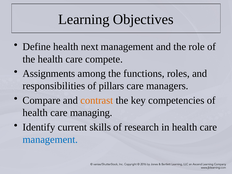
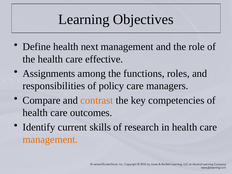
compete: compete -> effective (104, 59)
pillars: pillars -> policy (111, 86)
managing: managing -> outcomes (91, 113)
management colour: blue -> orange (50, 140)
